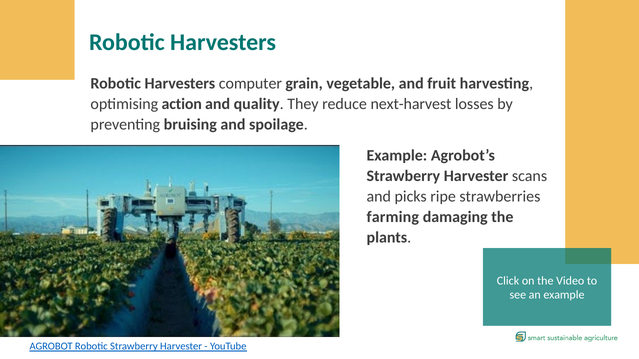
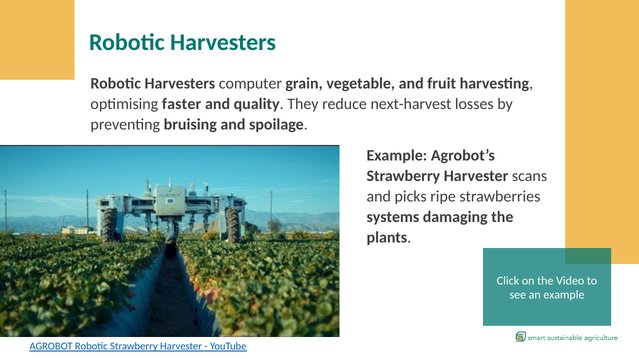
action: action -> faster (182, 104)
farming: farming -> systems (393, 217)
